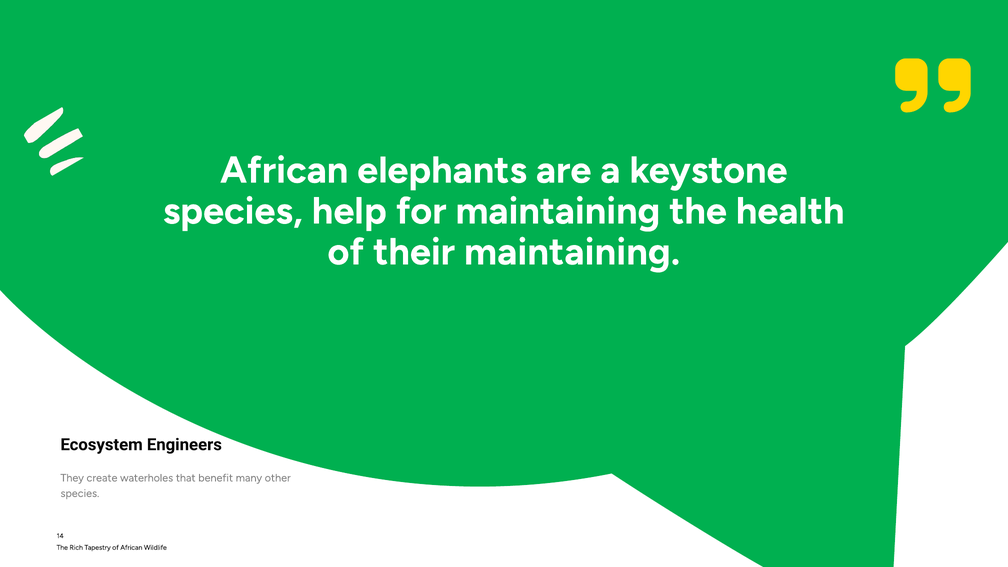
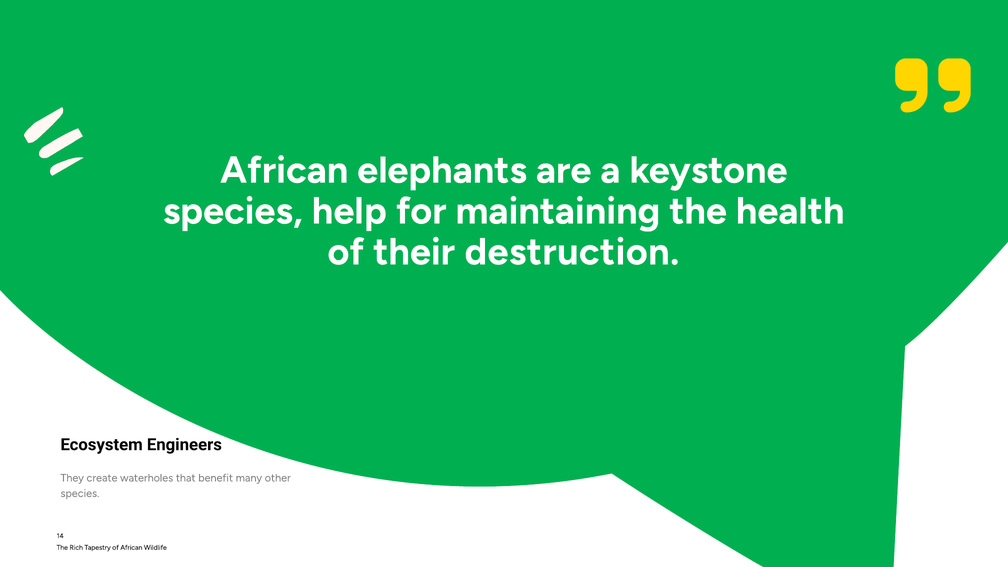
their maintaining: maintaining -> destruction (572, 252)
